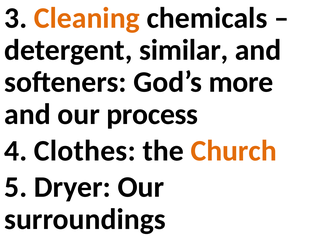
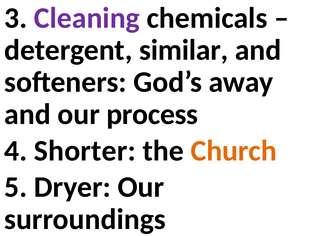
Cleaning colour: orange -> purple (87, 18)
more: more -> away (241, 82)
Clothes: Clothes -> Shorter (85, 151)
